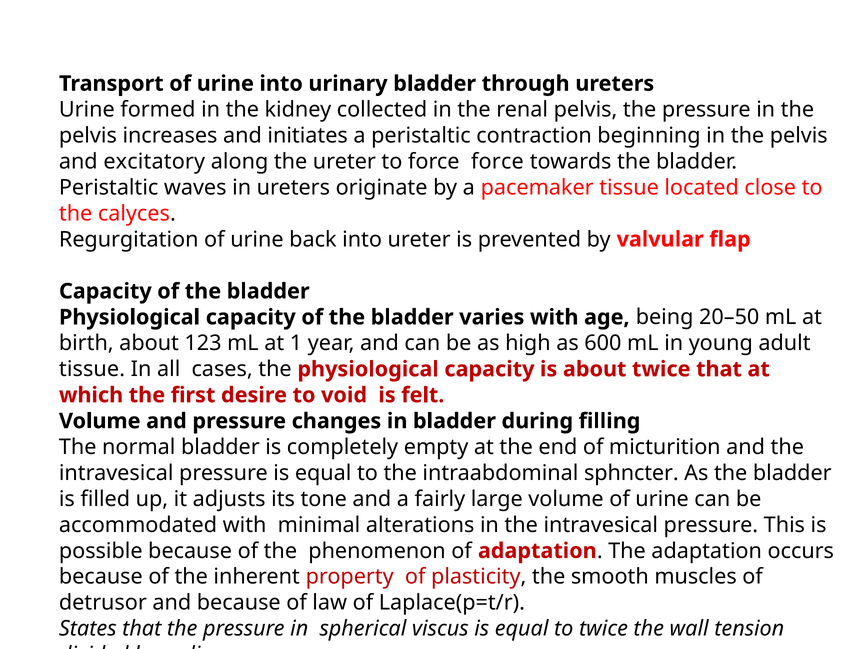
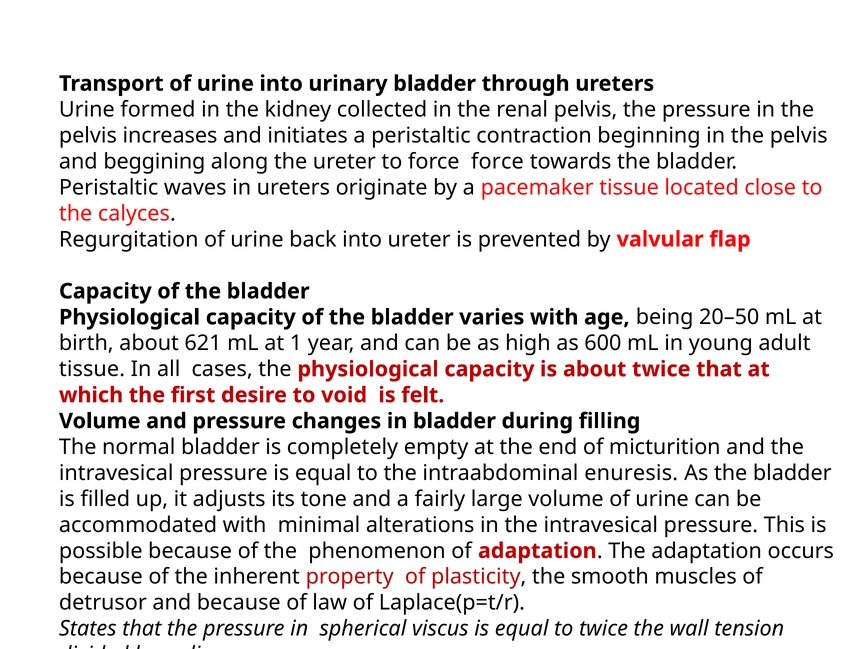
excitatory: excitatory -> beggining (154, 161)
123: 123 -> 621 (203, 343)
sphncter: sphncter -> enuresis (631, 473)
